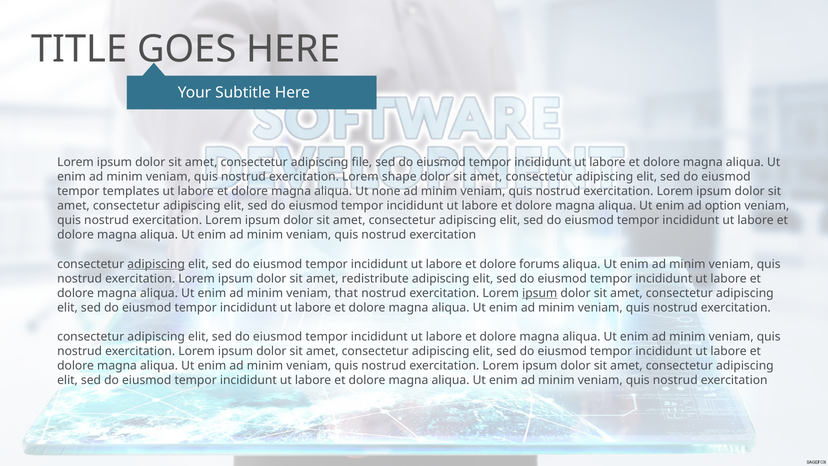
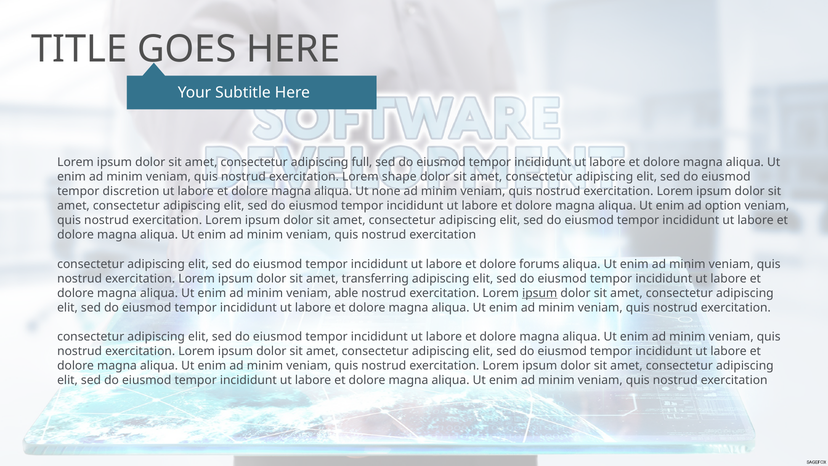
file: file -> full (362, 162)
templates: templates -> discretion (131, 191)
adipiscing underline: present -> none (156, 264)
redistribute: redistribute -> transferring (375, 278)
that: that -> able (346, 293)
